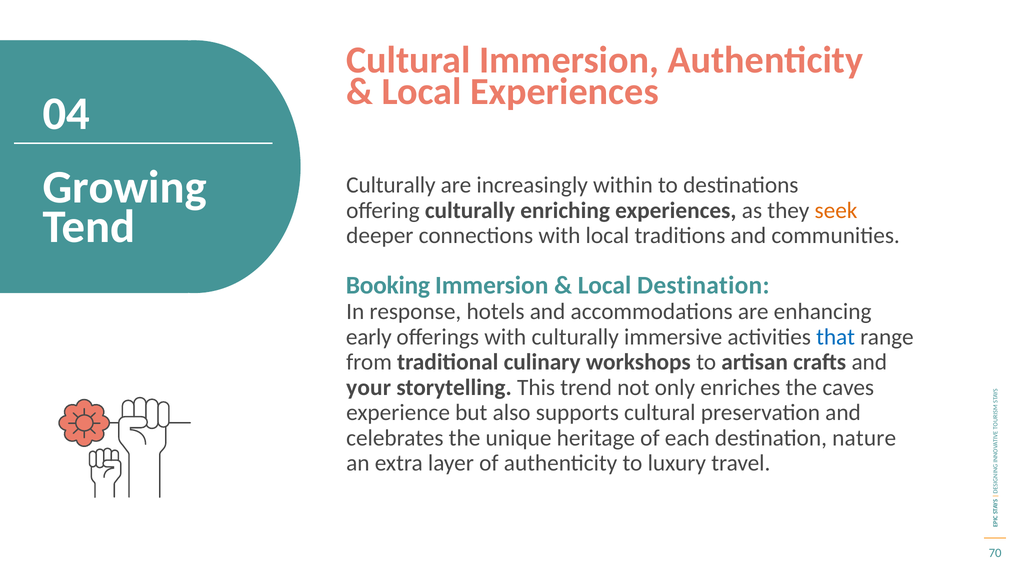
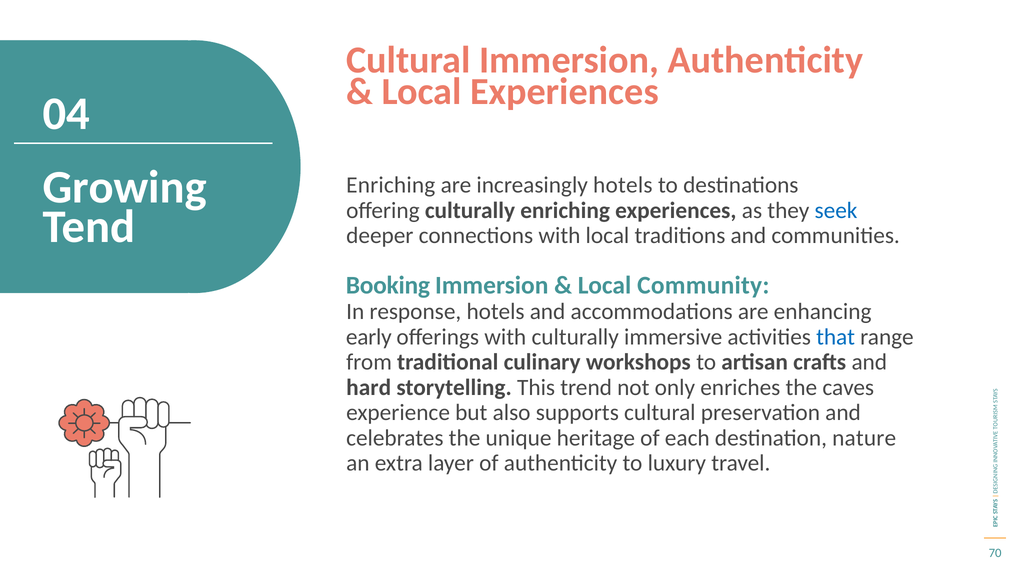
Culturally: Culturally -> Enriching (391, 185)
increasingly within: within -> hotels (623, 185)
seek colour: orange -> blue (836, 210)
Local Destination: Destination -> Community (703, 285)
your: your -> hard (369, 387)
